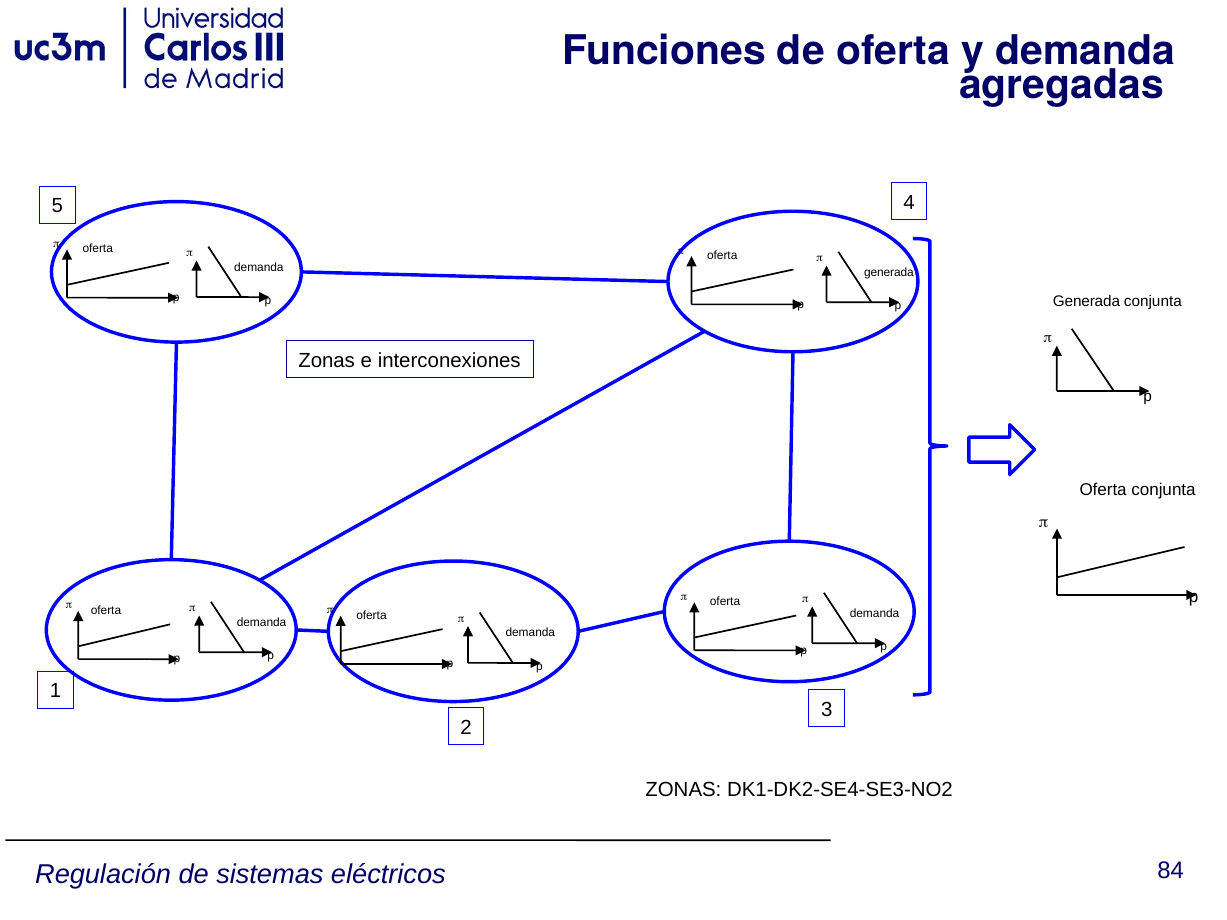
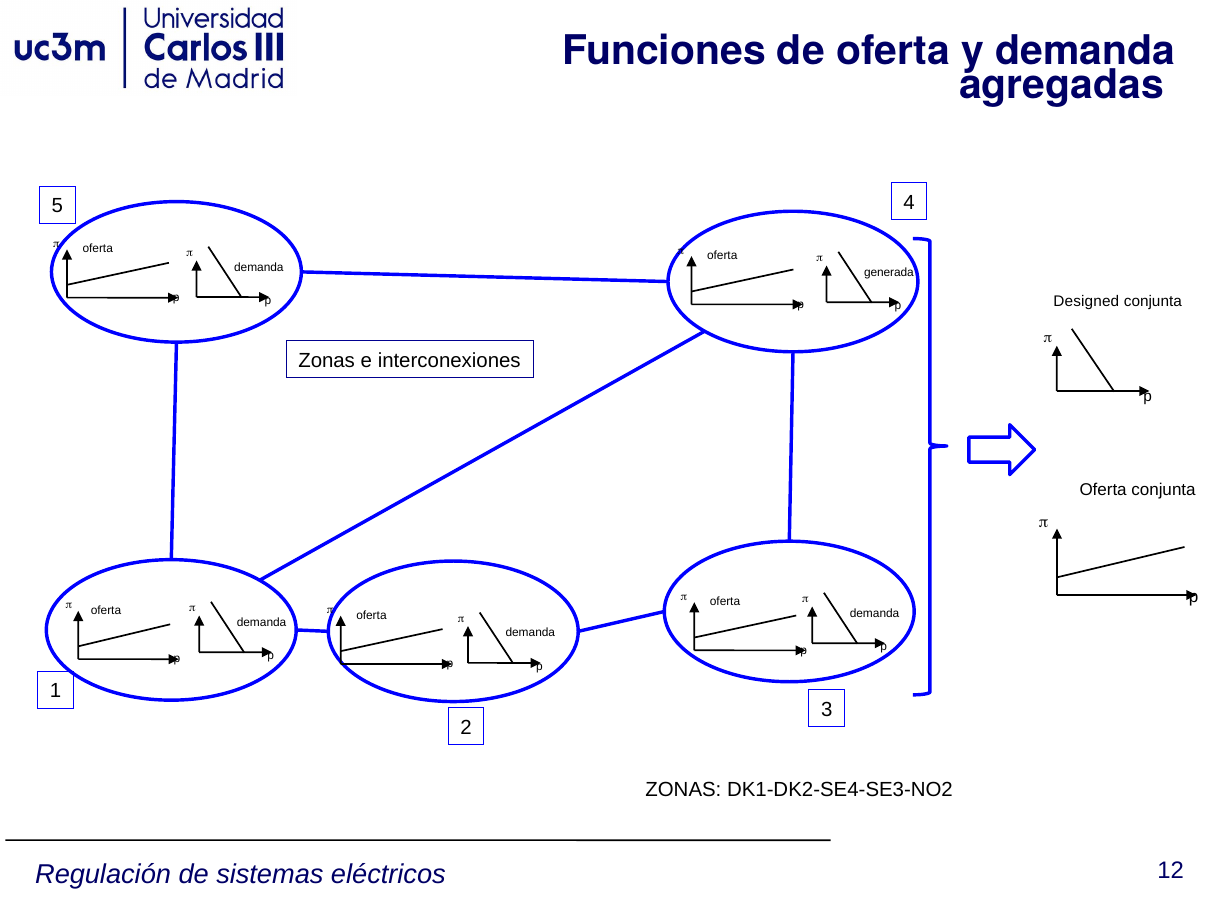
Generada: Generada -> Designed (1086, 301)
84: 84 -> 12 (1171, 871)
